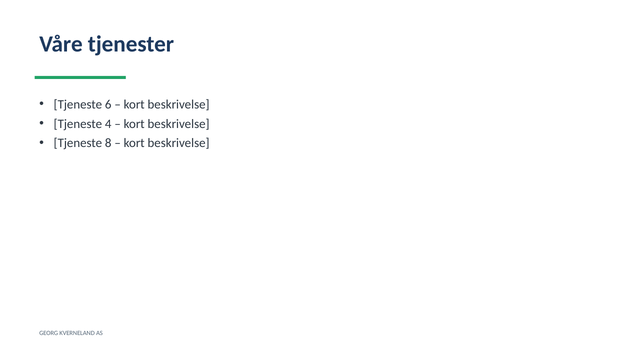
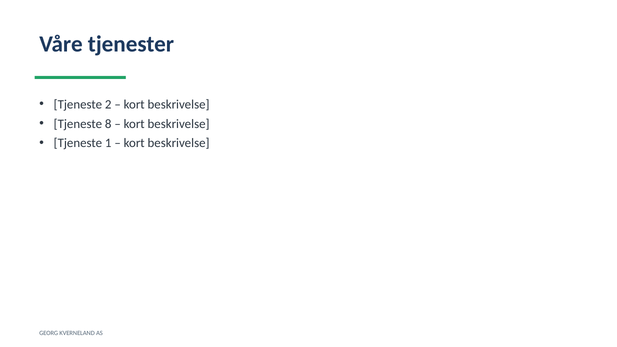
6: 6 -> 2 (108, 105)
4: 4 -> 8 (108, 124)
8: 8 -> 1 (108, 143)
